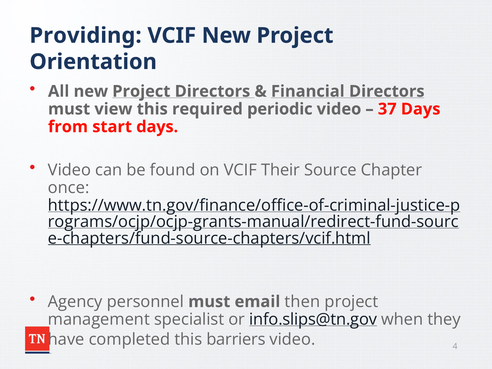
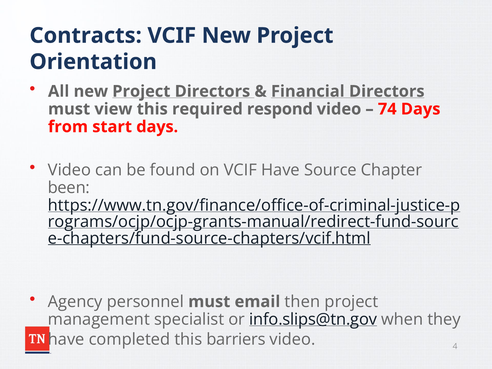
Providing: Providing -> Contracts (86, 36)
periodic: periodic -> respond (280, 109)
37: 37 -> 74 (387, 109)
VCIF Their: Their -> Have (281, 170)
once: once -> been (69, 188)
